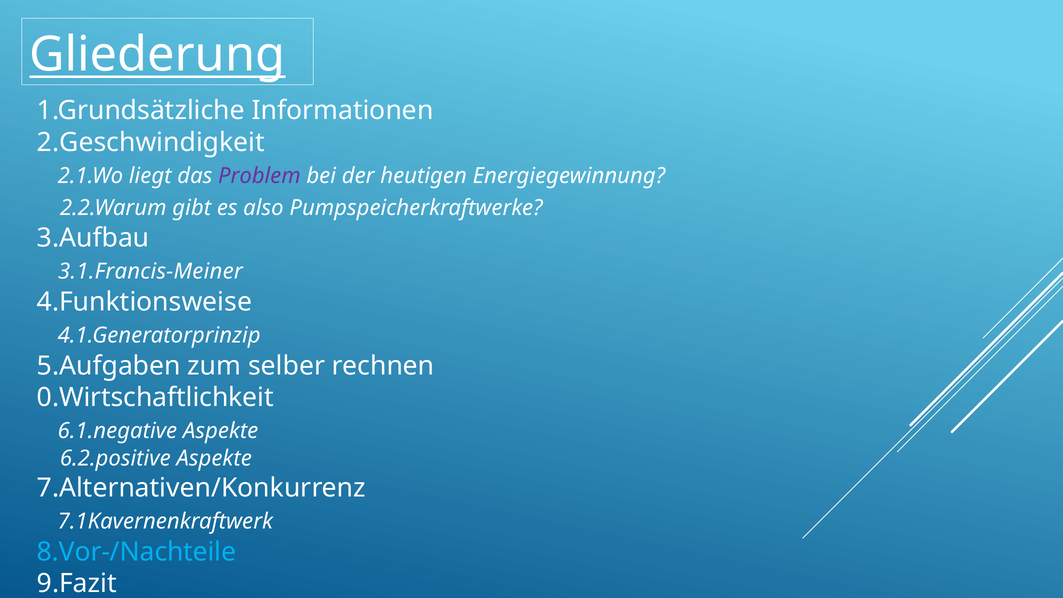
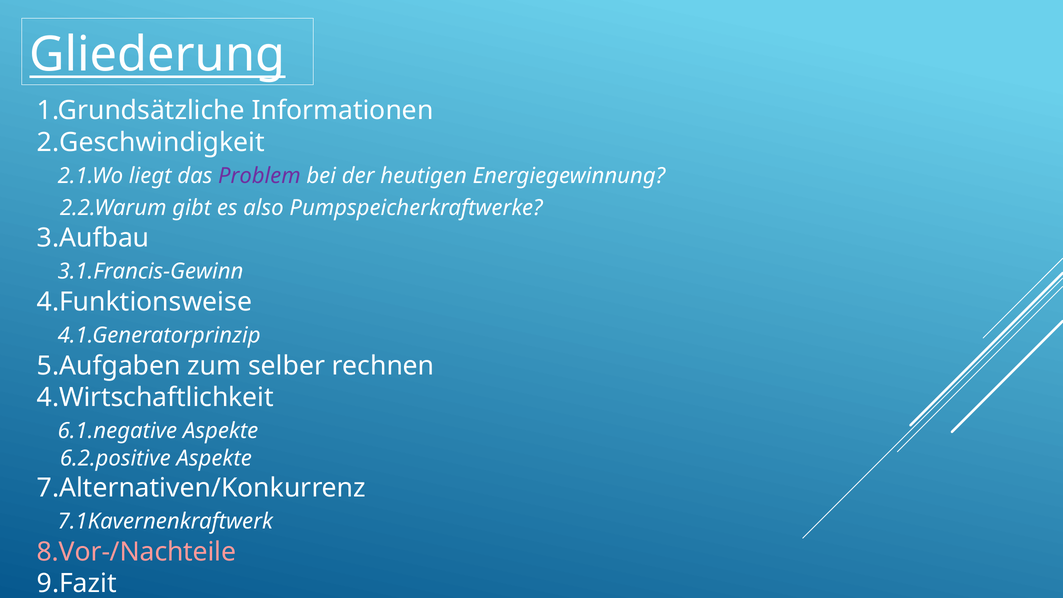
3.1.Francis-Meiner: 3.1.Francis-Meiner -> 3.1.Francis-Gewinn (151, 272)
0.Wirtschaftlichkeit: 0.Wirtschaftlichkeit -> 4.Wirtschaftlichkeit (155, 398)
8.Vor-/Nachteile colour: light blue -> pink (137, 552)
